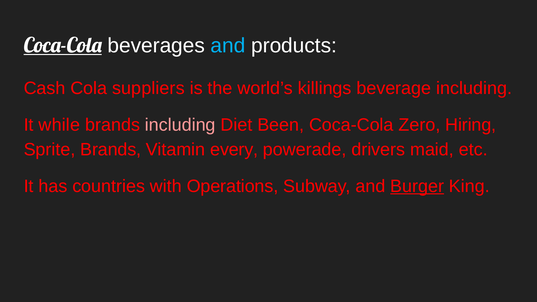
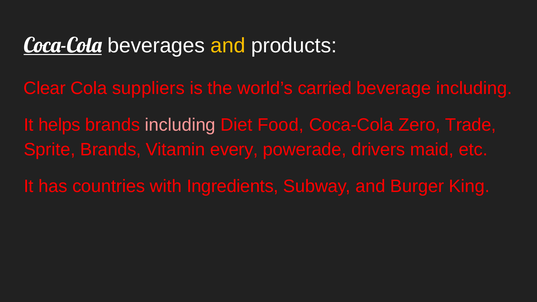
and colour: light blue -> yellow (228, 45)
Cash: Cash -> Clear (45, 88)
killings: killings -> carried (325, 88)
while: while -> helps (60, 125)
Been: Been -> Food (281, 125)
Hiring: Hiring -> Trade (471, 125)
Operations: Operations -> Ingredients (233, 186)
Burger underline: present -> none (417, 186)
